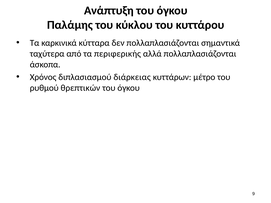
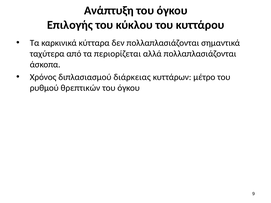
Παλάμης: Παλάμης -> Επιλογής (70, 25)
περιφερικής: περιφερικής -> περιορίζεται (117, 54)
